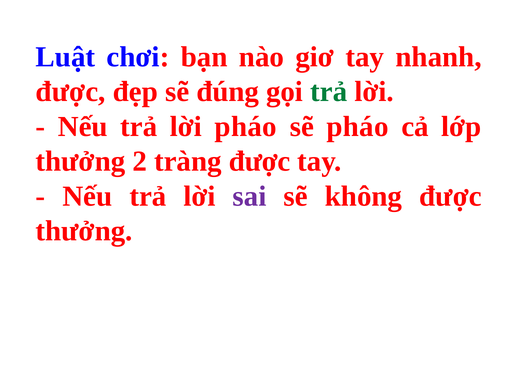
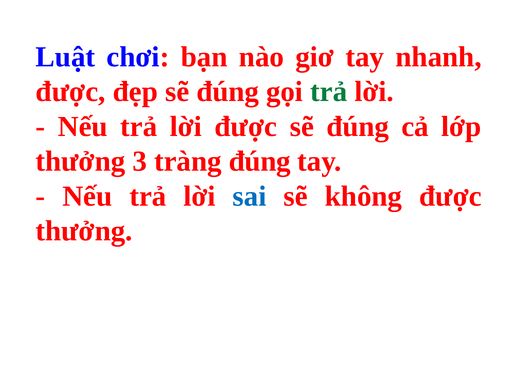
lời pháo: pháo -> được (246, 126)
pháo: pháo -> đúng (358, 126)
2: 2 -> 3 (140, 161)
tràng được: được -> đúng (260, 161)
sai colour: purple -> blue (250, 196)
